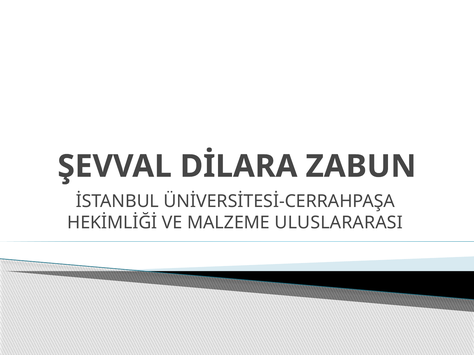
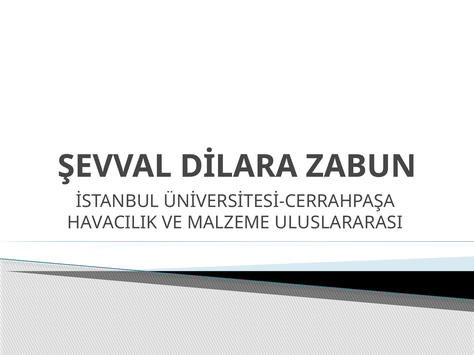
HEKİMLİĞİ: HEKİMLİĞİ -> HAVACILIK (112, 223)
